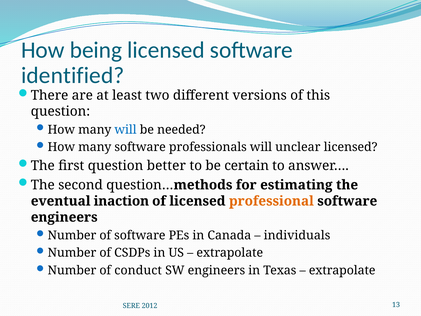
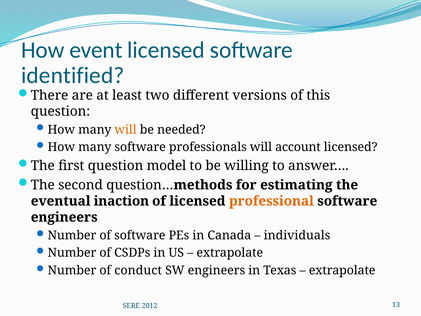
being: being -> event (96, 50)
will colour: blue -> orange (126, 130)
unclear: unclear -> account (298, 147)
better: better -> model (166, 166)
certain: certain -> willing (247, 166)
